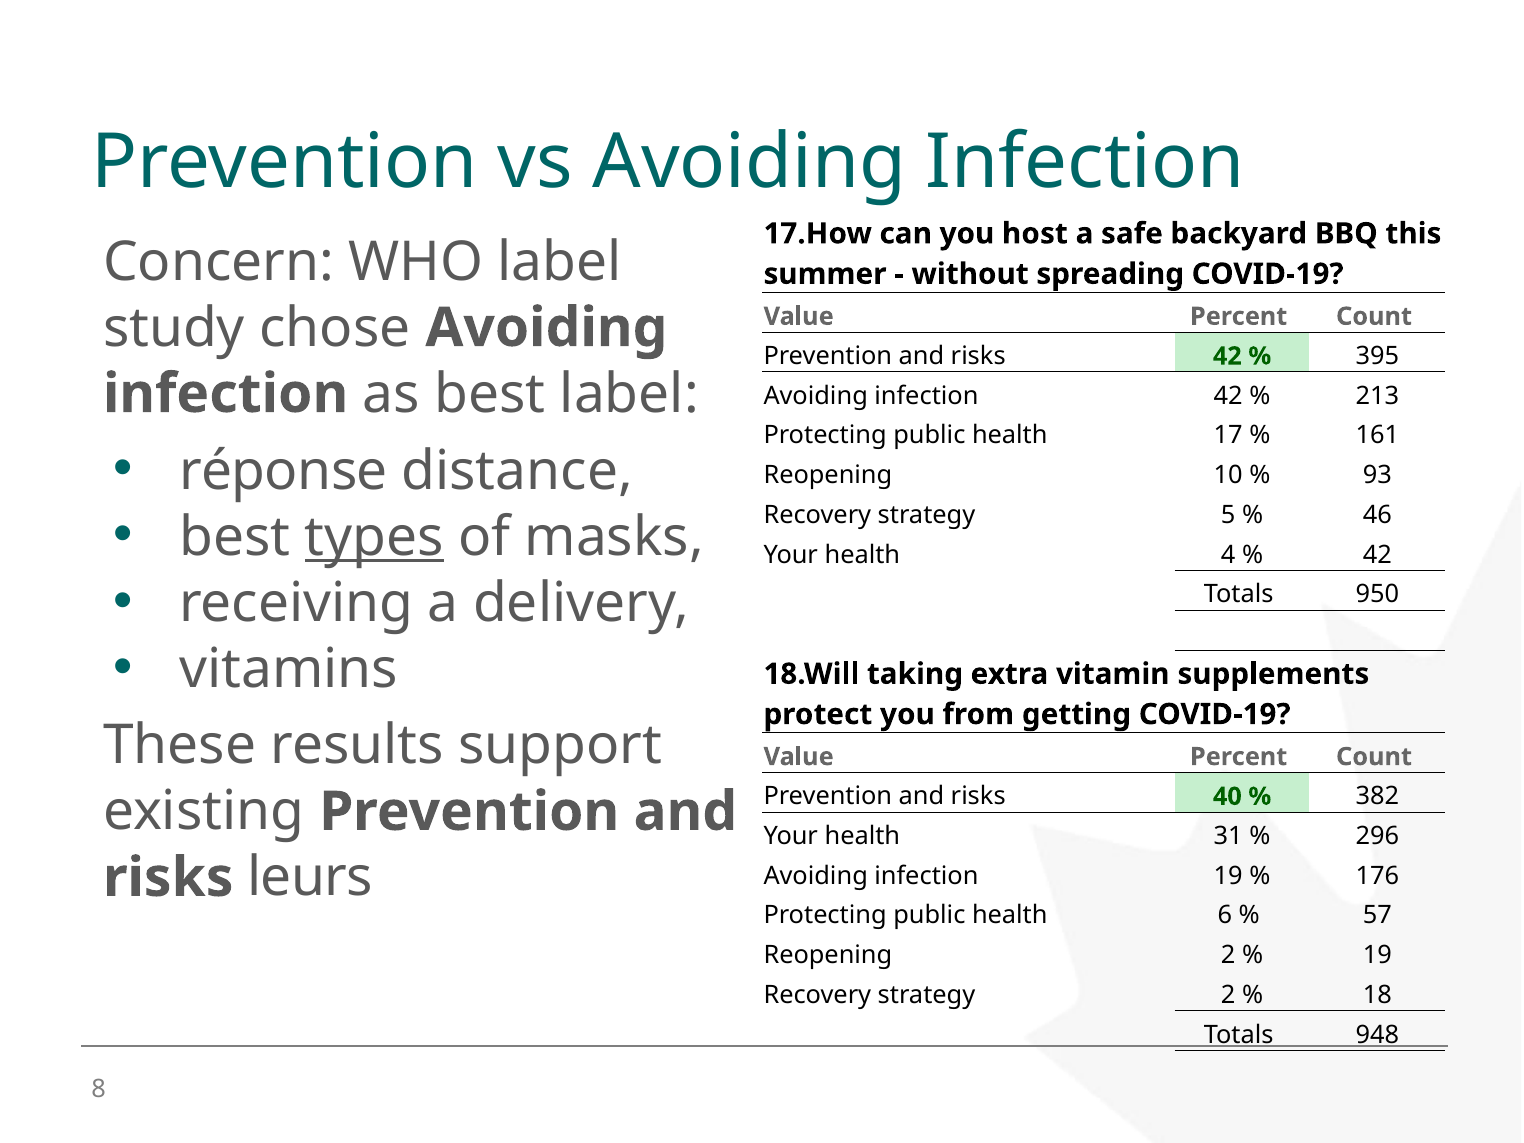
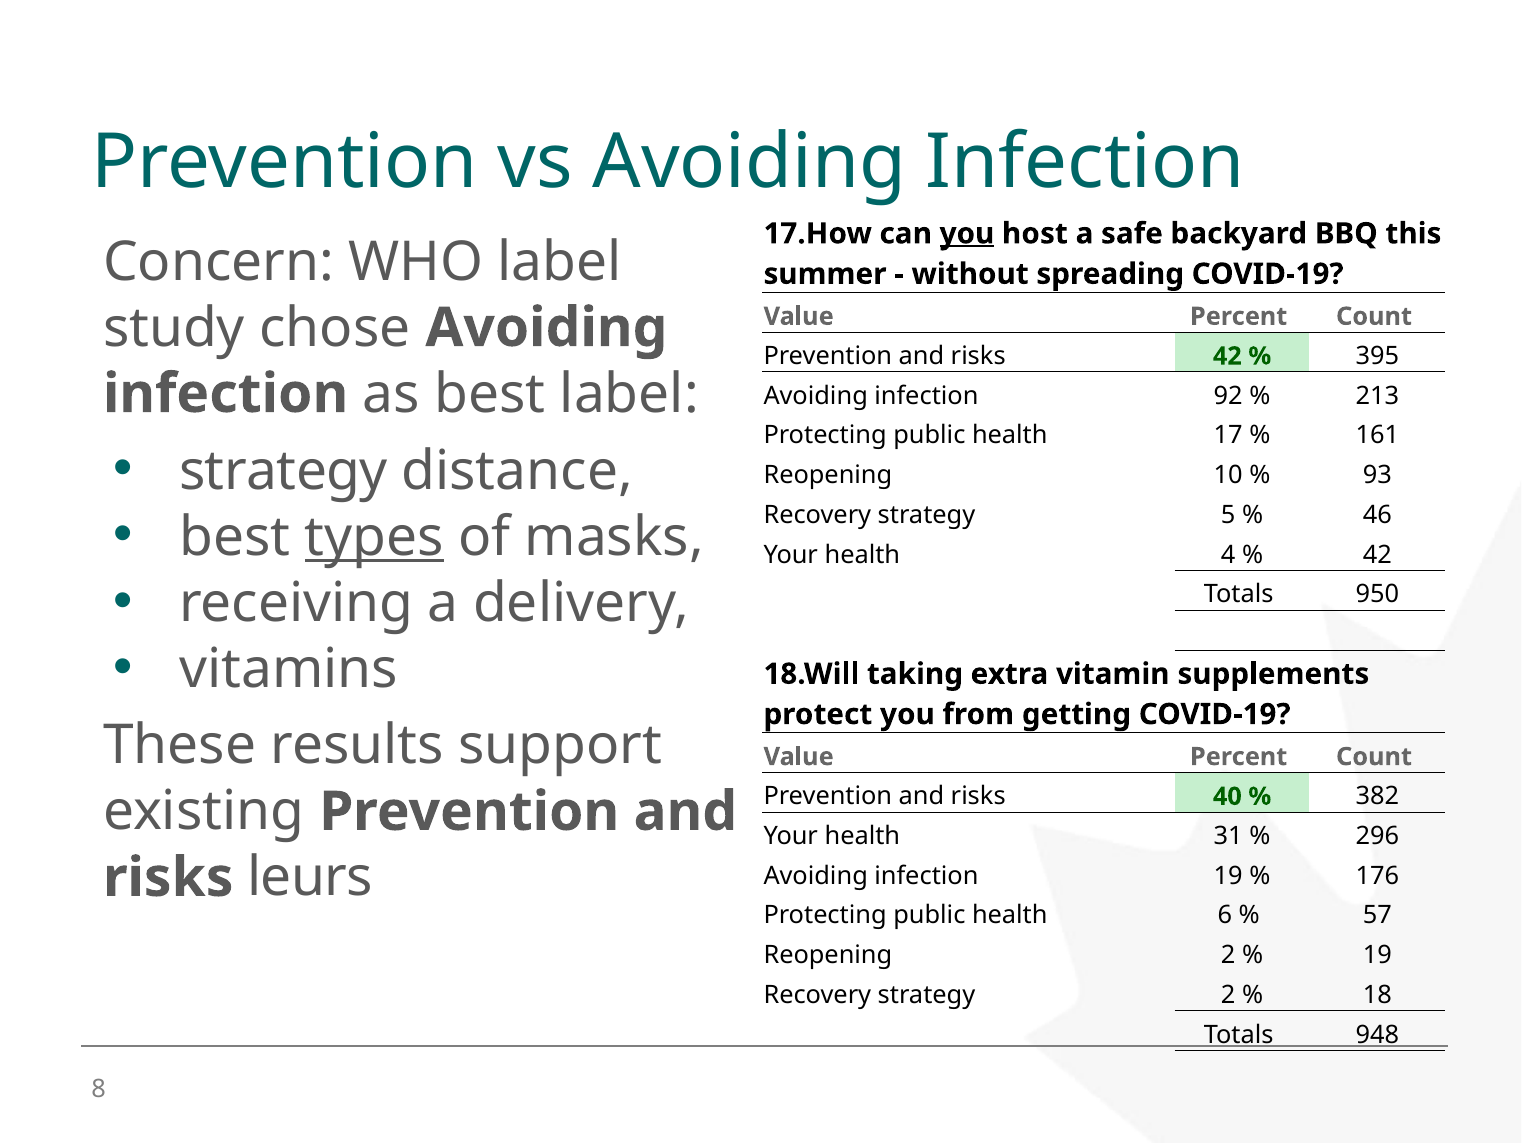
you underline: none -> present (967, 234)
infection 42: 42 -> 92 (1228, 396)
réponse: réponse -> strategy (283, 471)
